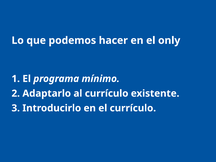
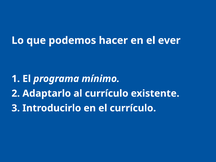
only: only -> ever (169, 40)
